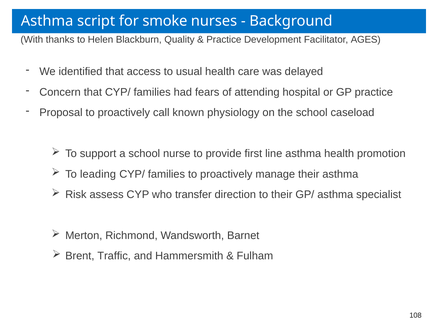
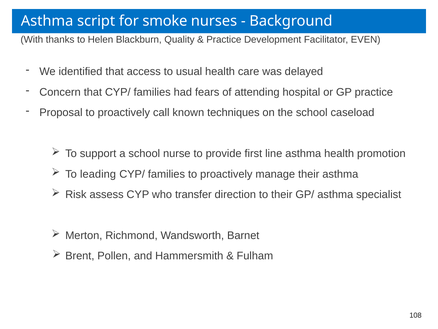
AGES: AGES -> EVEN (366, 40)
physiology: physiology -> techniques (233, 112)
Traffic: Traffic -> Pollen (114, 256)
